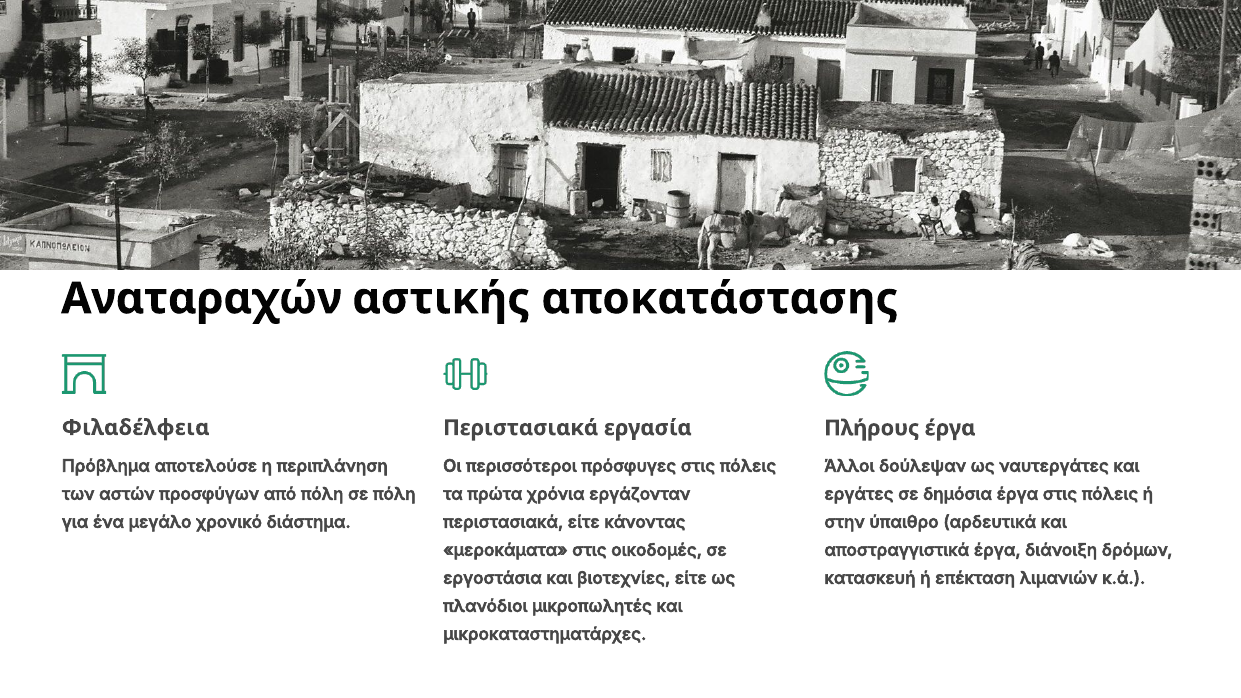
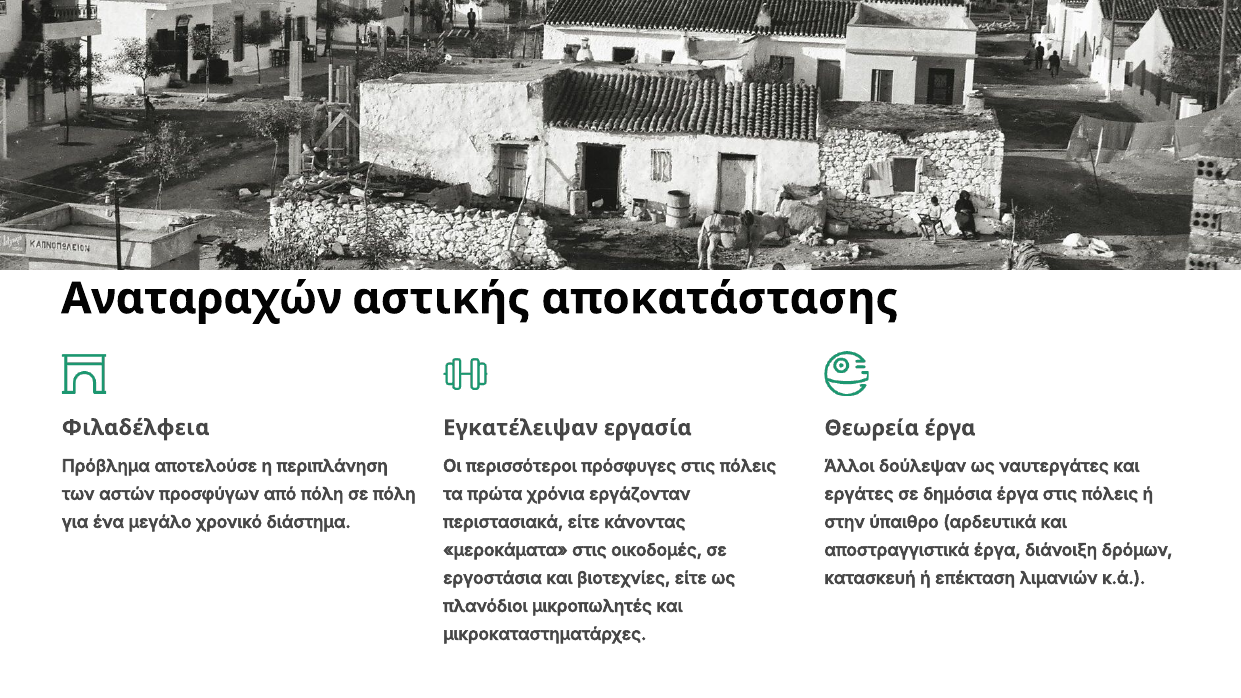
Περιστασιακά: Περιστασιακά -> Εγκατέλειψαν (521, 428)
Πλήρους: Πλήρους -> Θεωρεία (872, 428)
